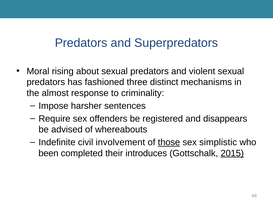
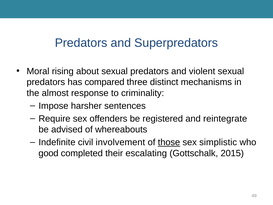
fashioned: fashioned -> compared (105, 82)
disappears: disappears -> reintegrate (225, 118)
been: been -> good (48, 153)
introduces: introduces -> escalating (146, 153)
2015 underline: present -> none (232, 153)
